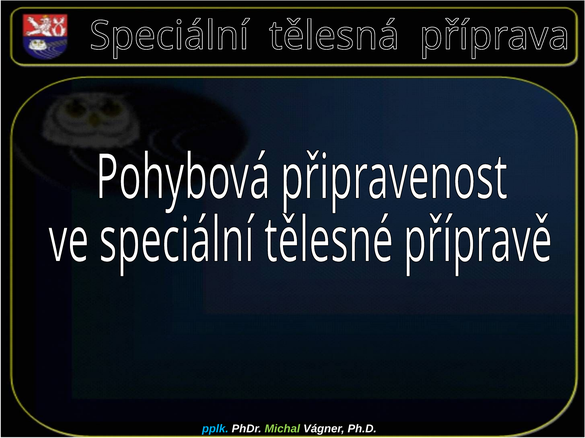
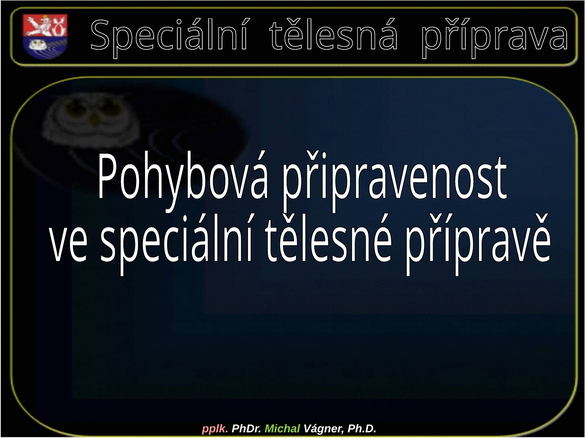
pplk colour: light blue -> pink (215, 430)
